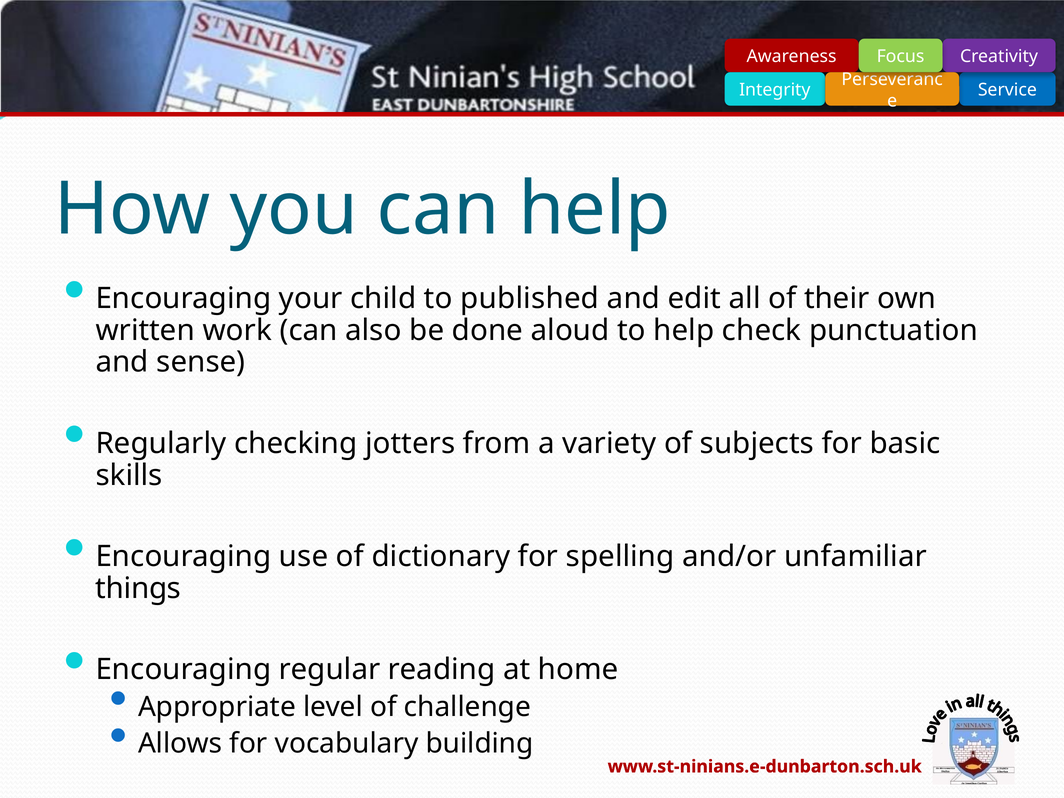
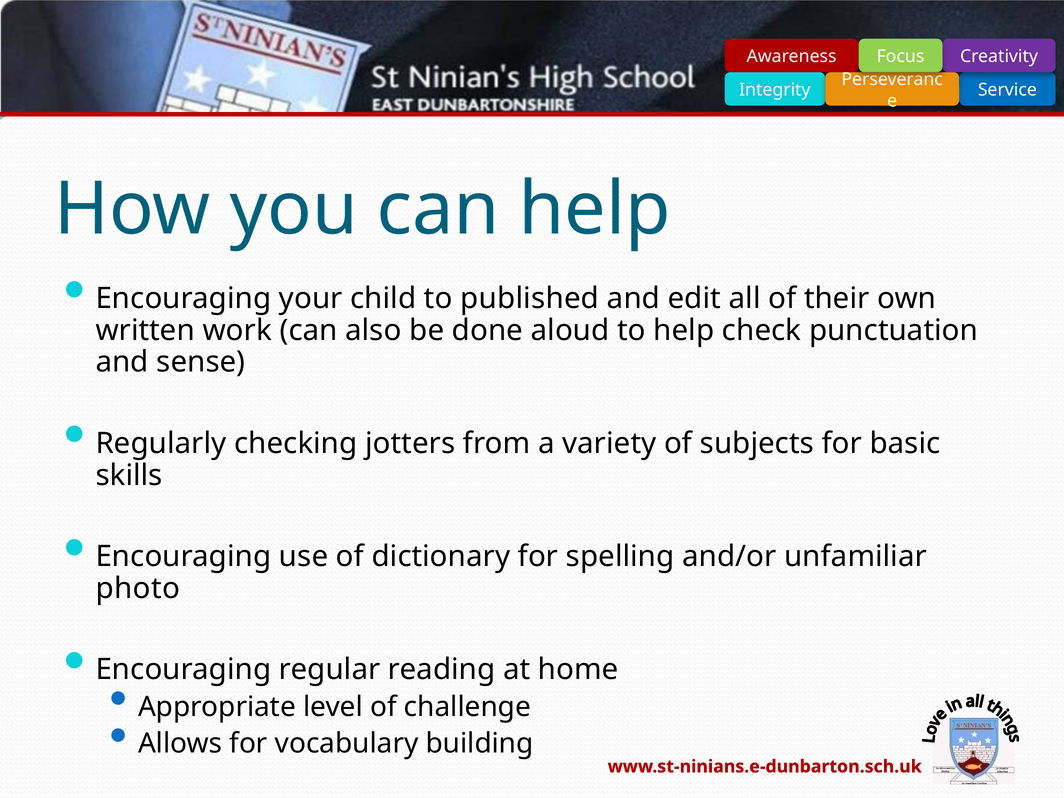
things: things -> photo (138, 588)
